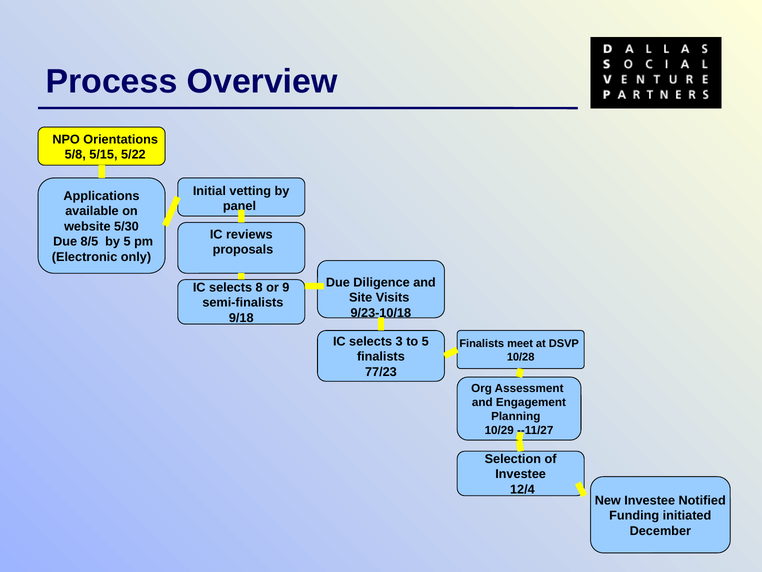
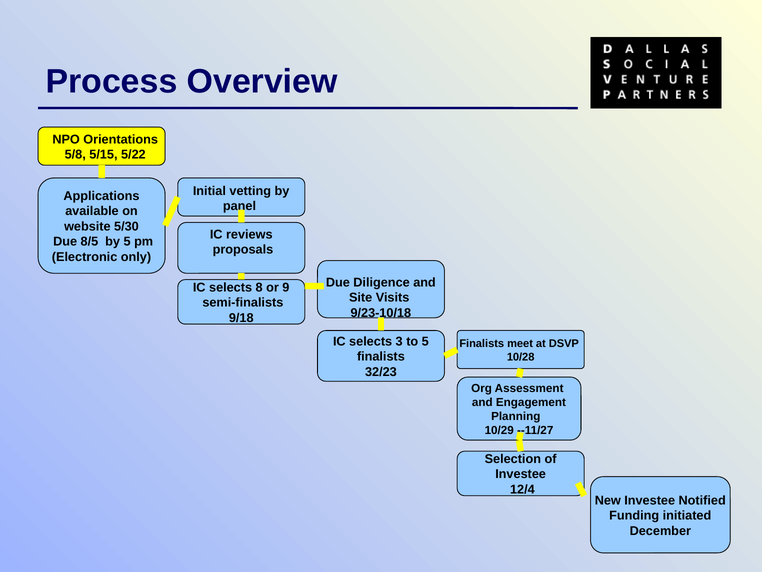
77/23: 77/23 -> 32/23 (381, 372)
